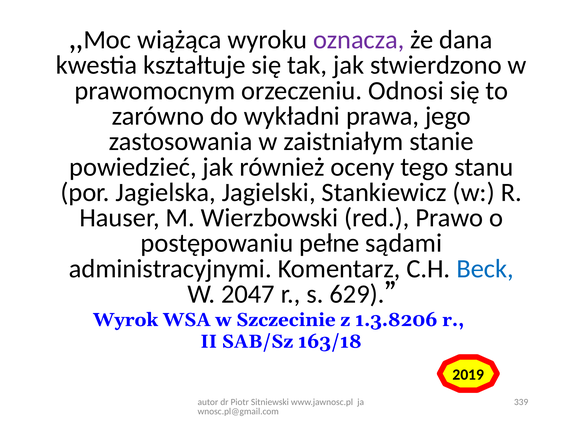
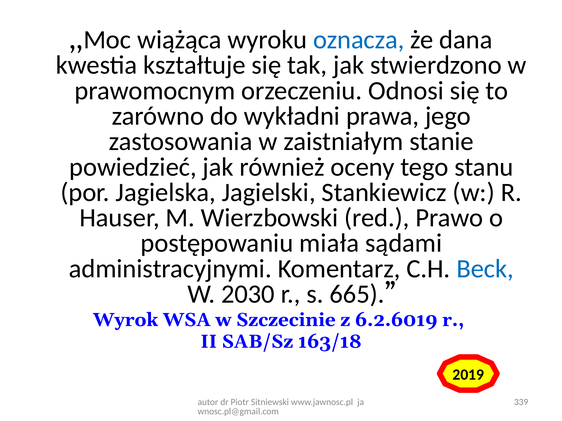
oznacza colour: purple -> blue (359, 40)
pełne: pełne -> miała (329, 244)
2047: 2047 -> 2030 (248, 294)
629: 629 -> 665 (357, 294)
1.3.8206: 1.3.8206 -> 6.2.6019 (396, 320)
